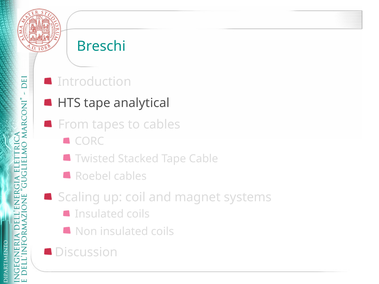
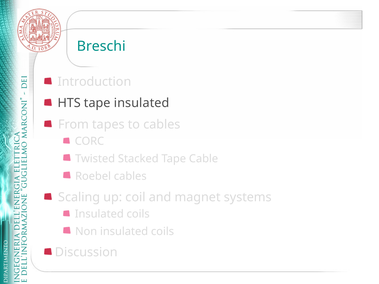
tape analytical: analytical -> insulated (142, 103)
